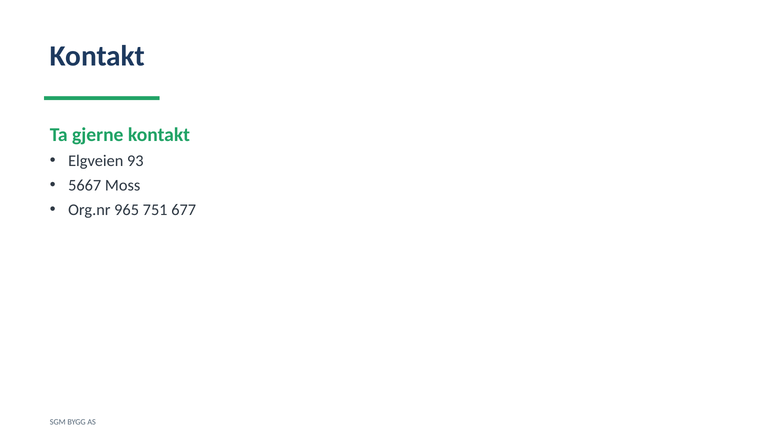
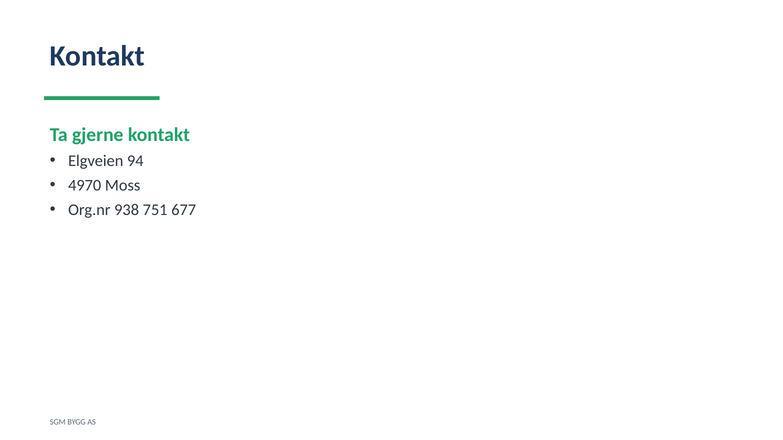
93: 93 -> 94 (135, 161)
5667: 5667 -> 4970 (85, 185)
965: 965 -> 938 (127, 210)
